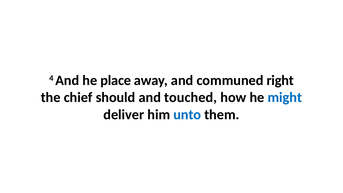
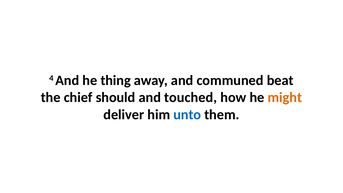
place: place -> thing (116, 80)
right: right -> beat (280, 80)
might colour: blue -> orange (285, 97)
